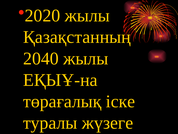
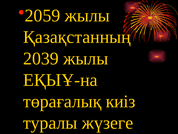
2020: 2020 -> 2059 (42, 16)
2040: 2040 -> 2039 (41, 58)
іске: іске -> киiз (121, 101)
